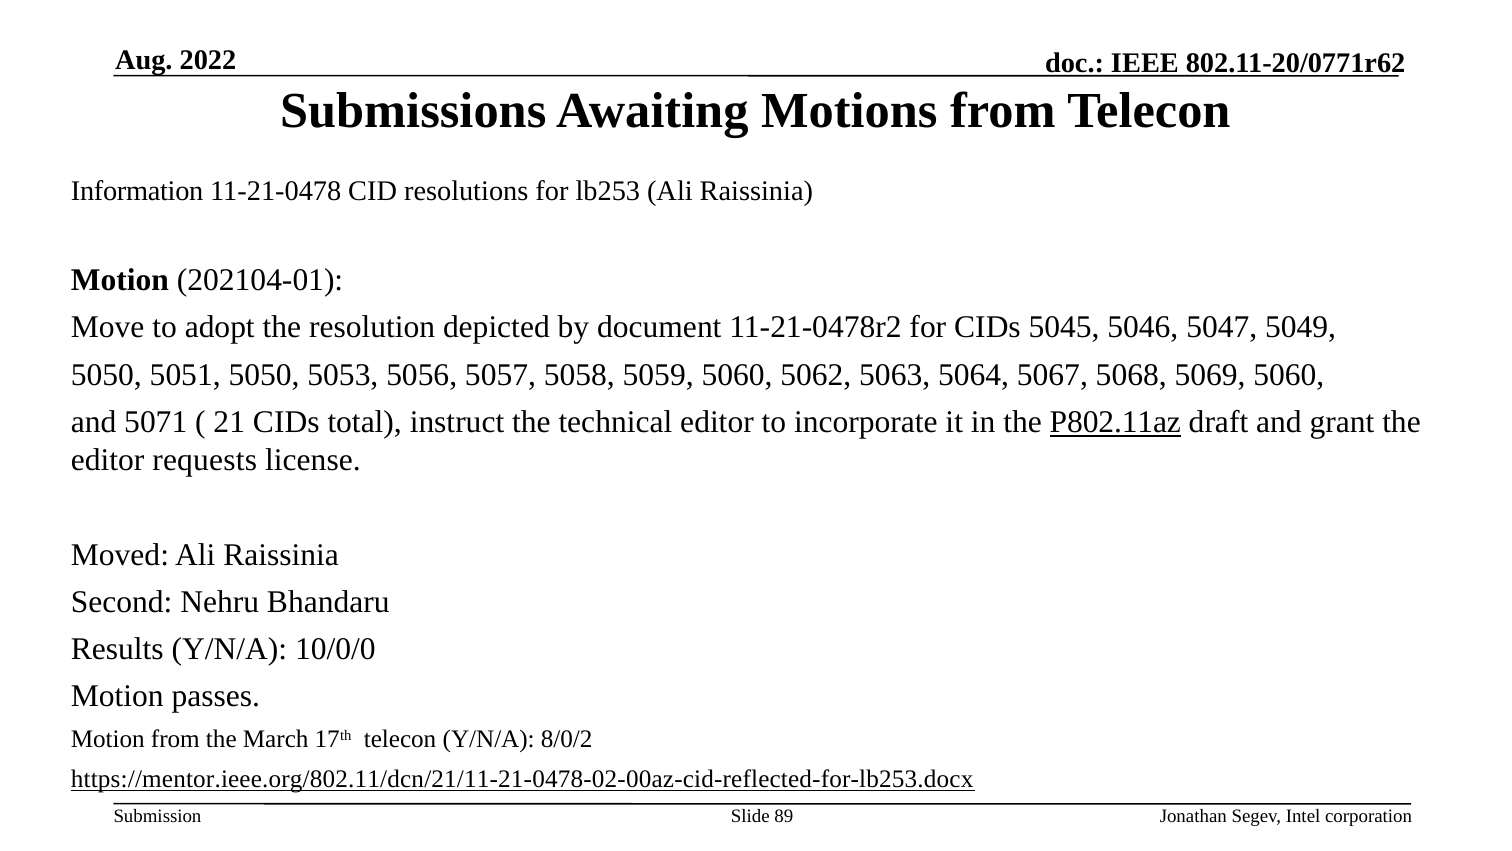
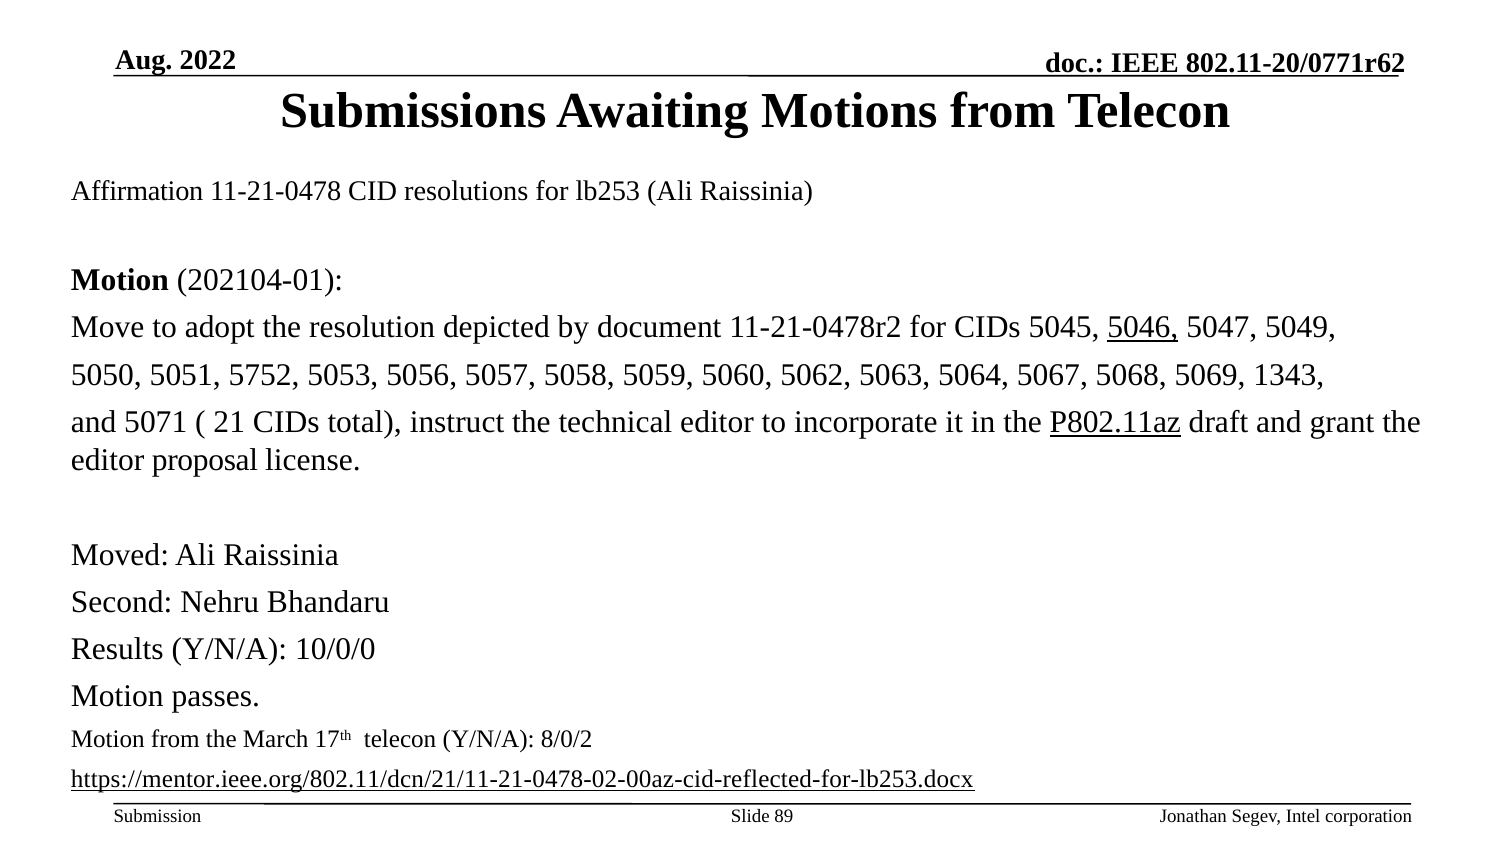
Information: Information -> Affirmation (137, 191)
5046 underline: none -> present (1143, 327)
5051 5050: 5050 -> 5752 (264, 375)
5069 5060: 5060 -> 1343 (1289, 375)
requests: requests -> proposal (205, 460)
